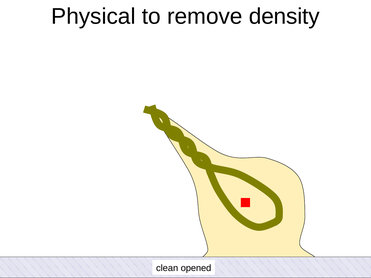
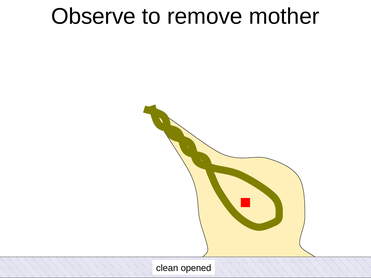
Physical: Physical -> Observe (93, 16)
density: density -> mother (284, 16)
